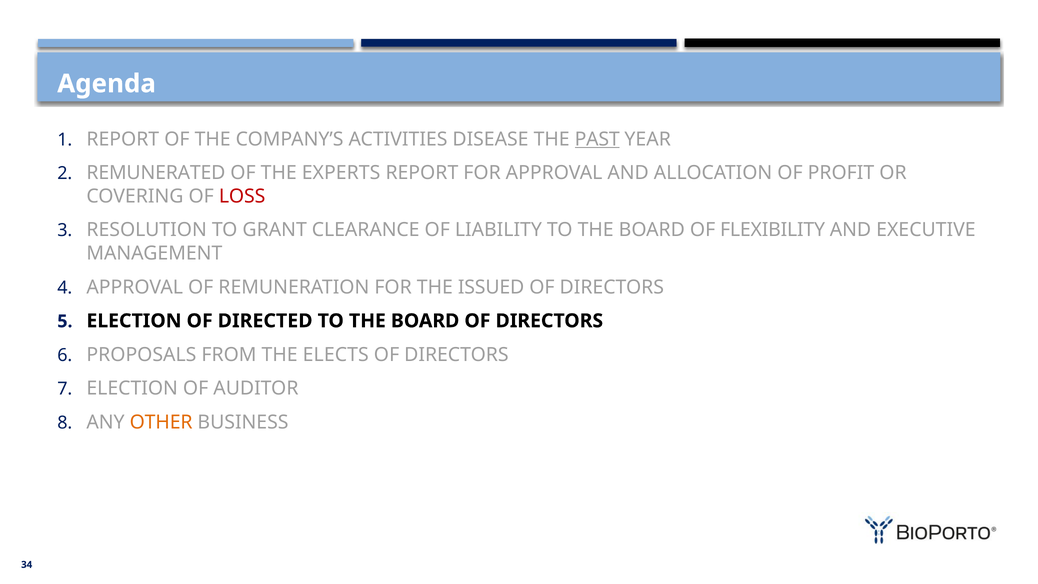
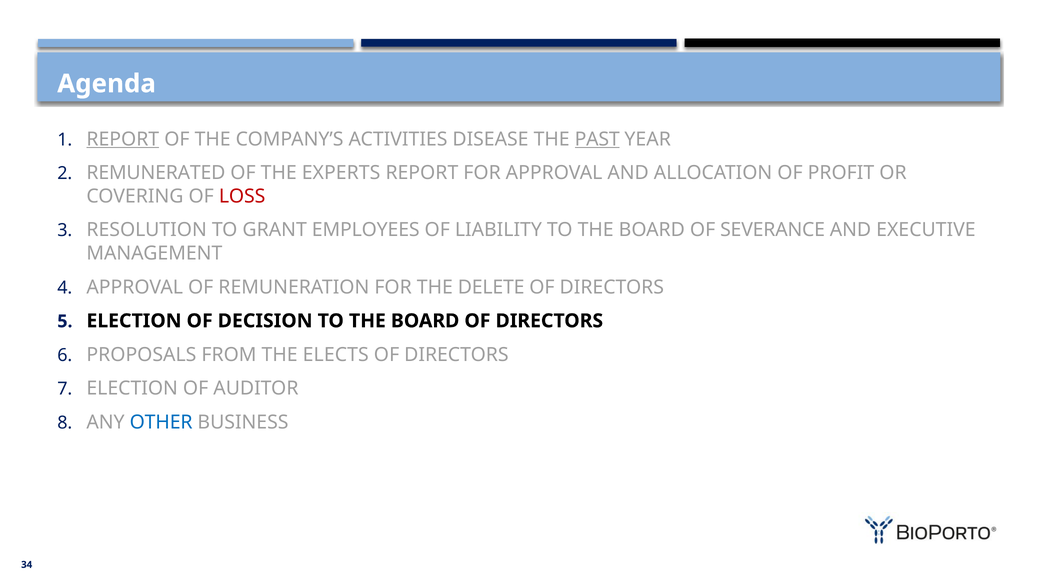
REPORT underline: none -> present (123, 139)
CLEARANCE: CLEARANCE -> EMPLOYEES (366, 230)
FLEXIBILITY: FLEXIBILITY -> SEVERANCE (773, 230)
ISSUED: ISSUED -> DELETE (491, 287)
DIRECTED: DIRECTED -> DECISION (265, 321)
OTHER colour: orange -> blue (161, 422)
